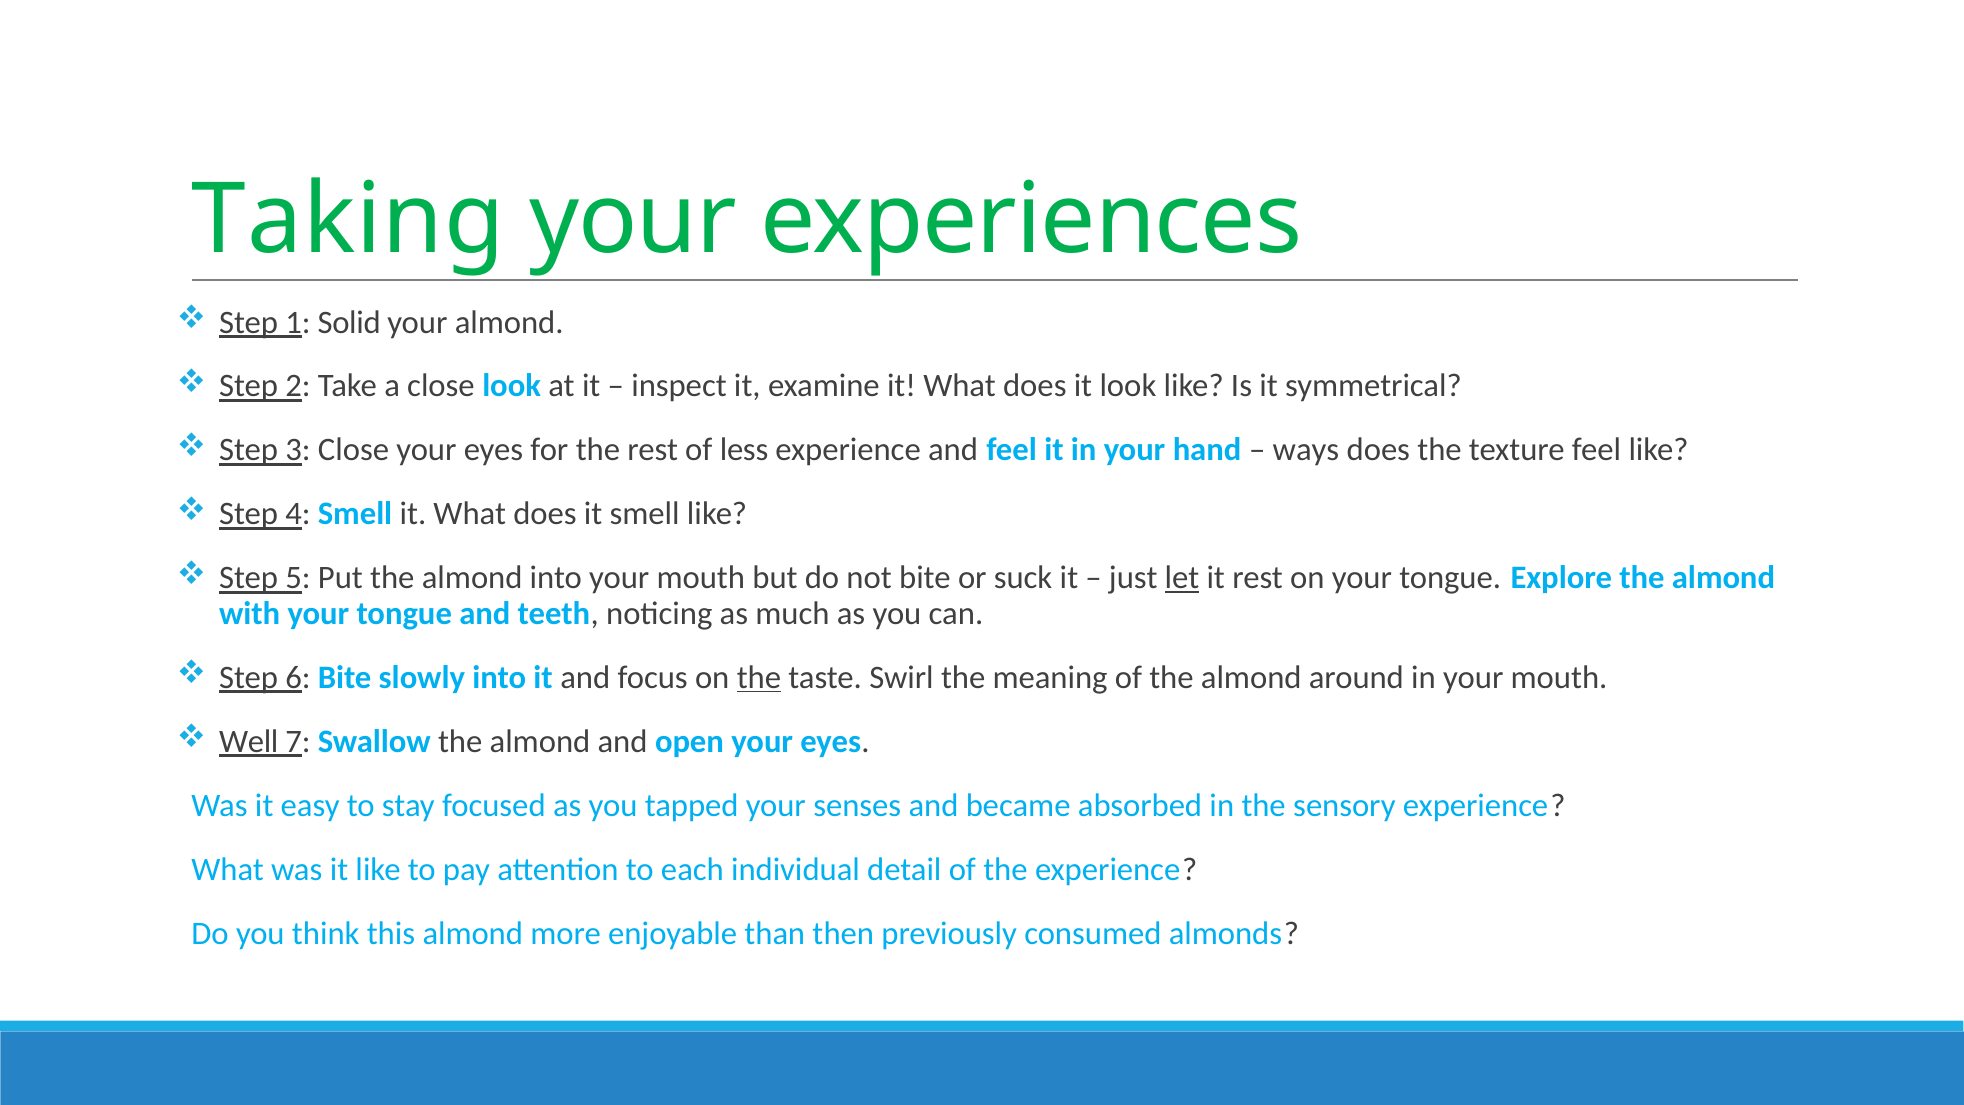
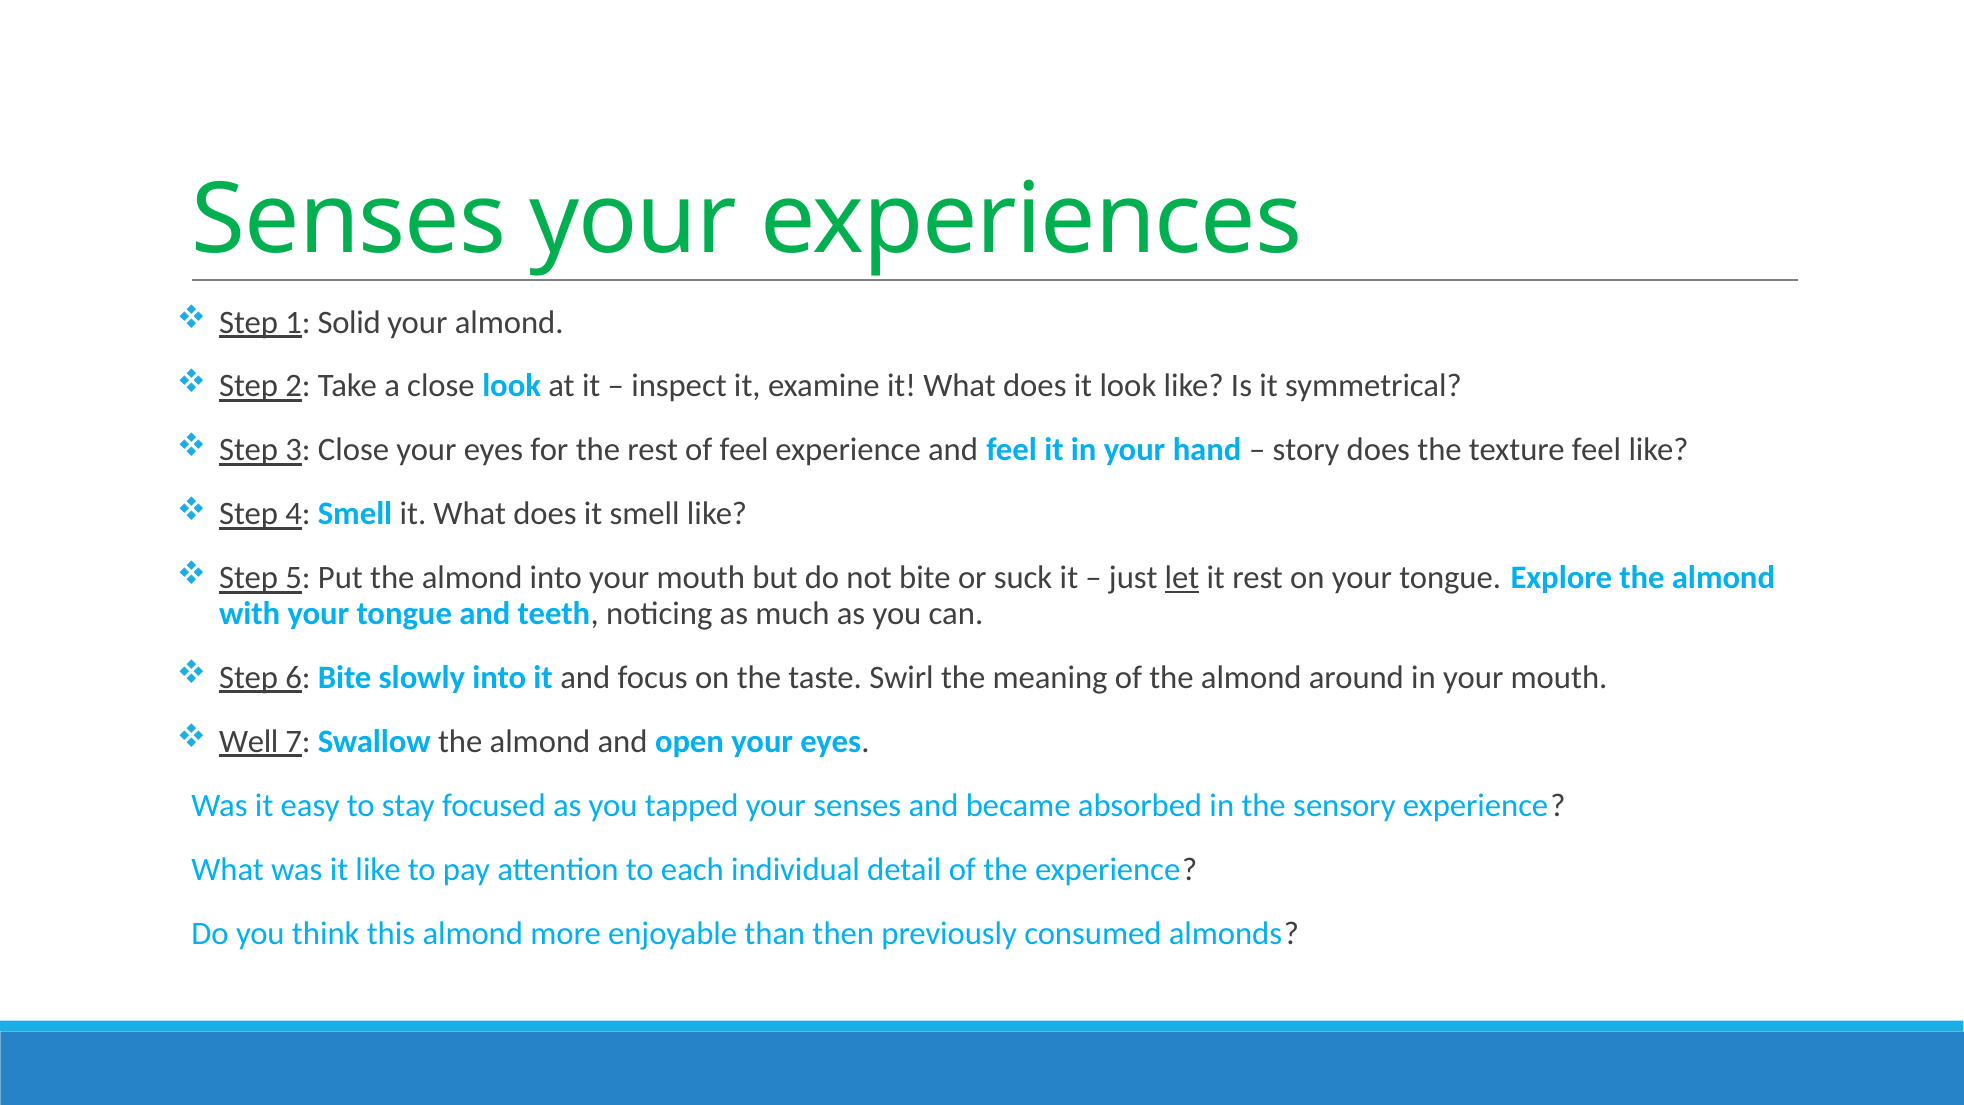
Taking: Taking -> Senses (349, 220)
of less: less -> feel (744, 450)
ways: ways -> story (1306, 450)
the underline: present -> none (759, 677)
